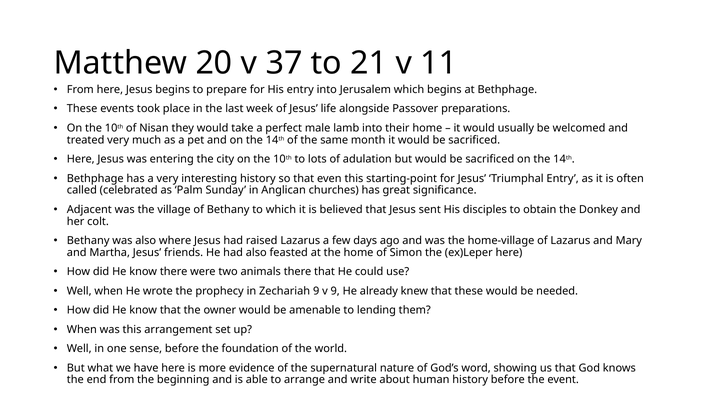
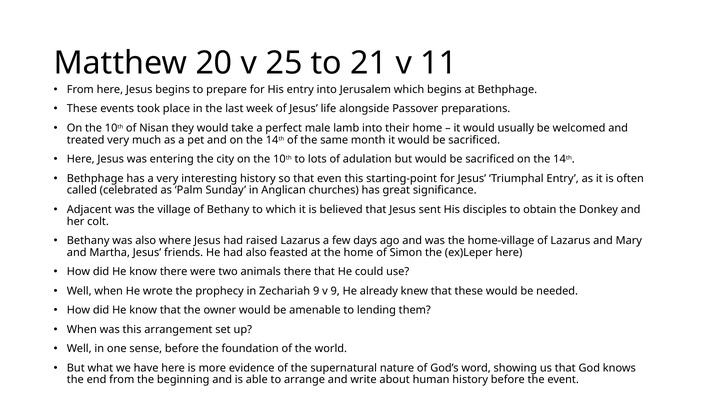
37: 37 -> 25 (284, 63)
